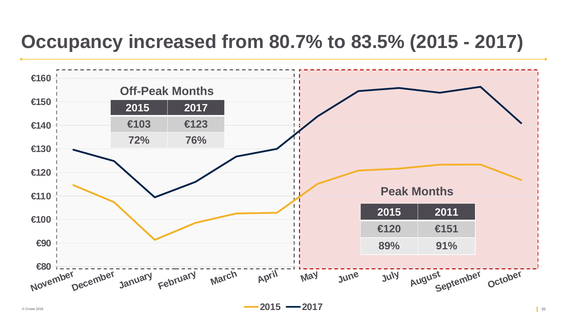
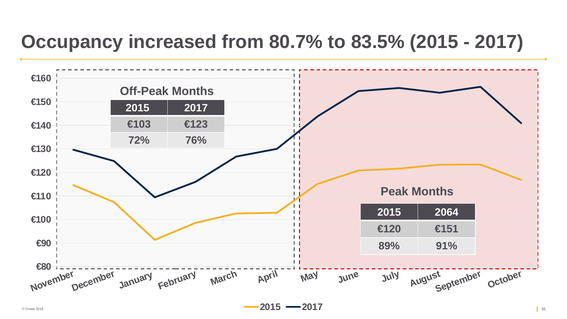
2011: 2011 -> 2064 (447, 212)
